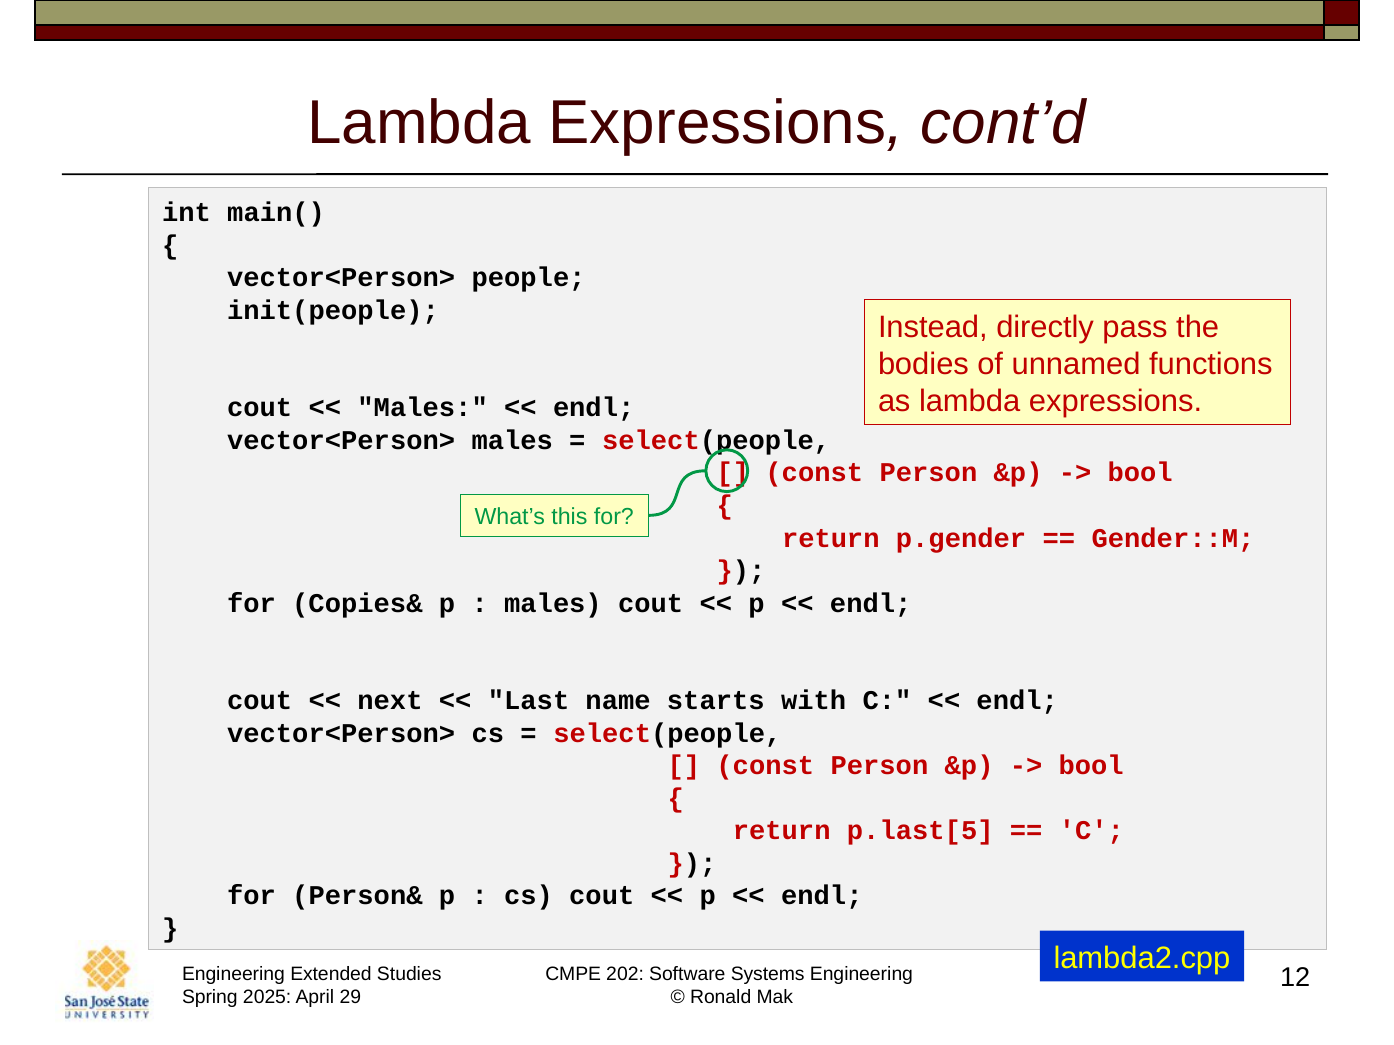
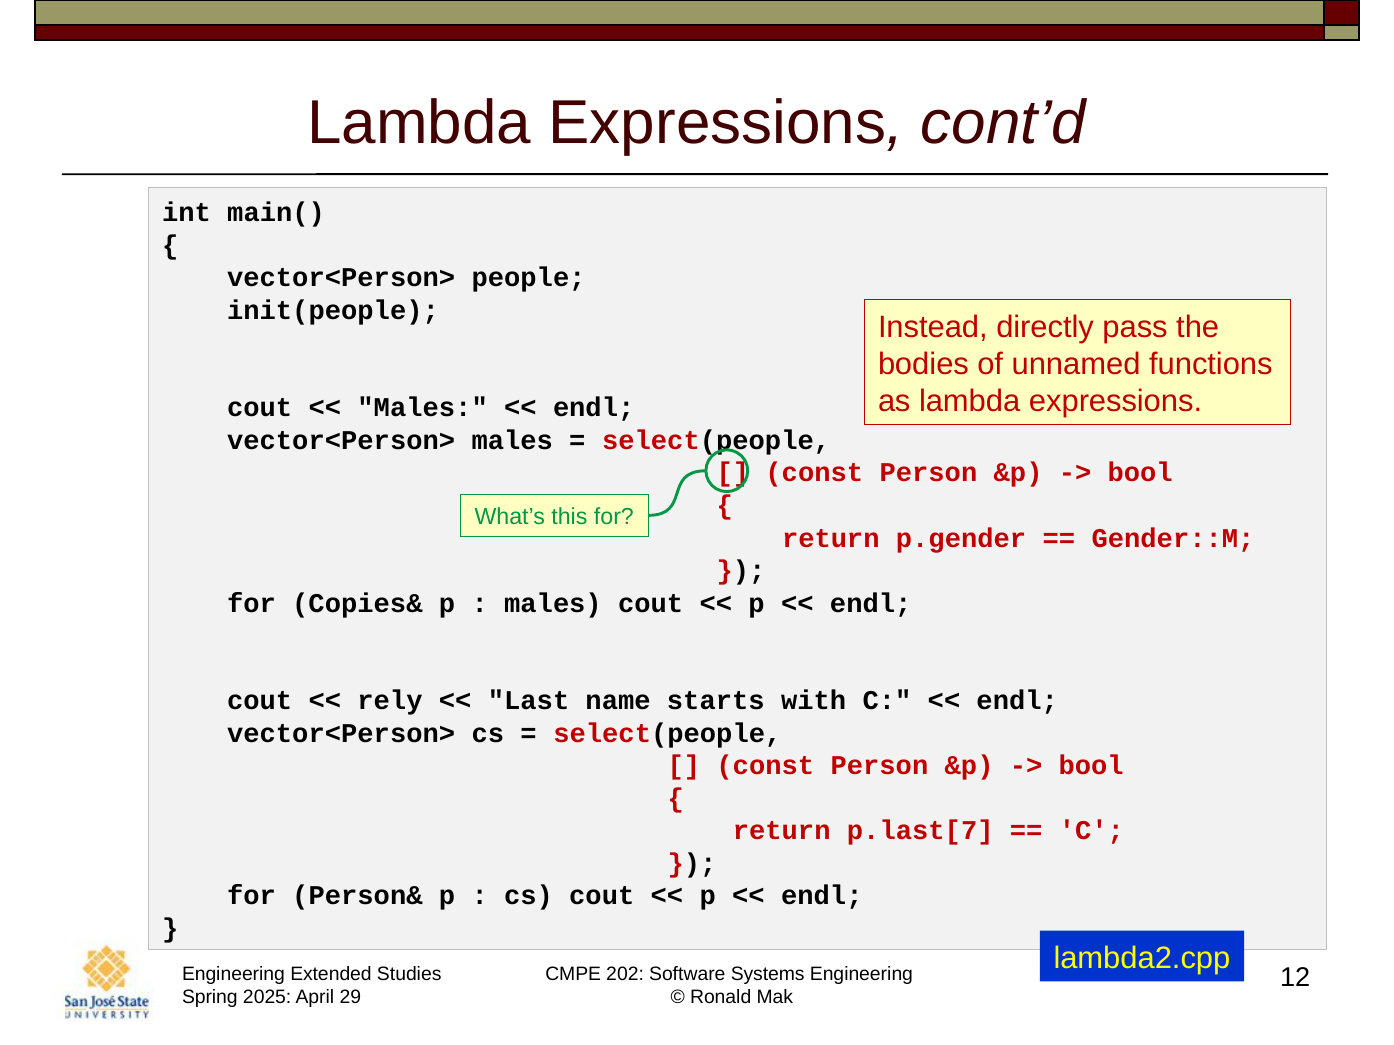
next: next -> rely (390, 701)
p.last[5: p.last[5 -> p.last[7 (920, 831)
